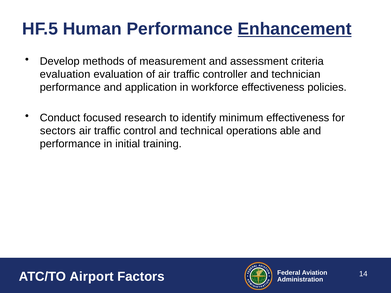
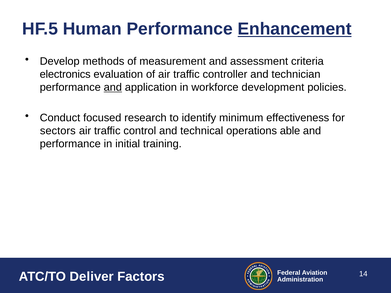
evaluation: evaluation -> electronics (65, 74)
and underline: none -> present (113, 87)
workforce effectiveness: effectiveness -> development (273, 87)
Airport: Airport -> Deliver (92, 277)
